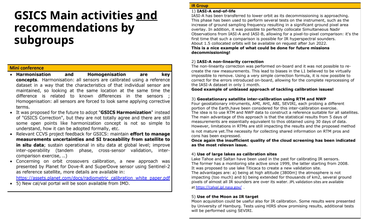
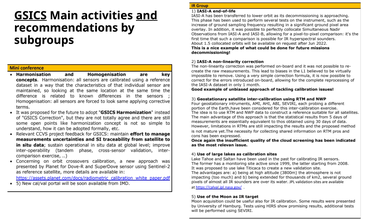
GSICS underline: none -> present (30, 16)
